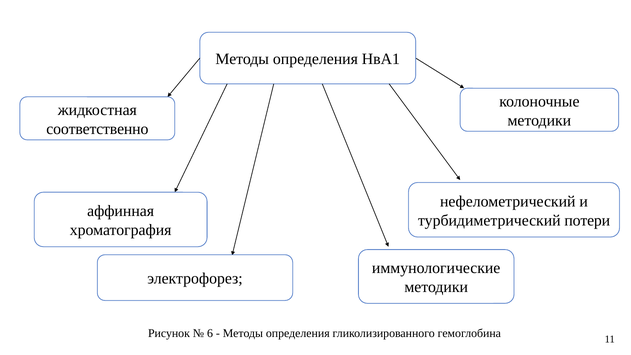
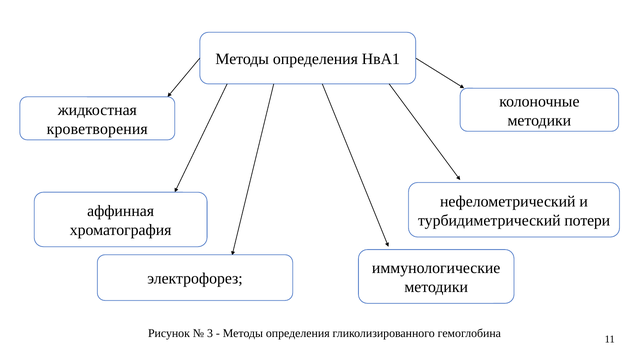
соответственно: соответственно -> кроветворения (97, 129)
6: 6 -> 3 (210, 333)
